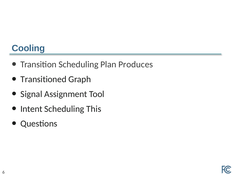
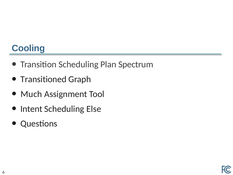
Produces: Produces -> Spectrum (136, 64)
Signal: Signal -> Much (31, 94)
This: This -> Else (94, 109)
